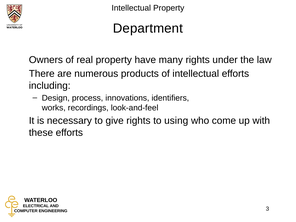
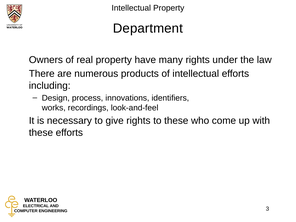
to using: using -> these (176, 121)
